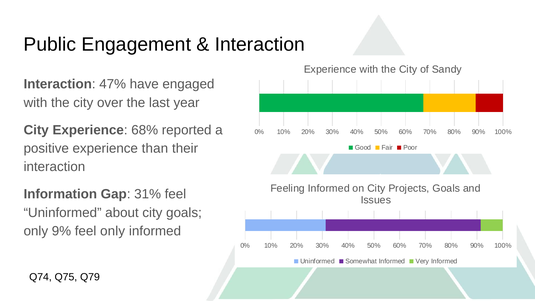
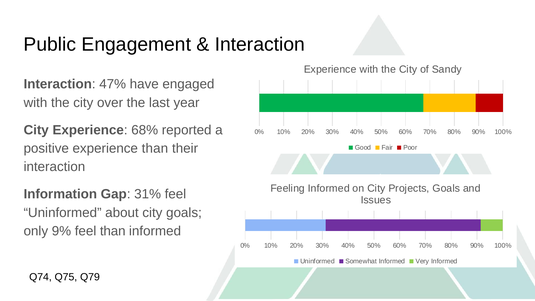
feel only: only -> than (113, 231)
